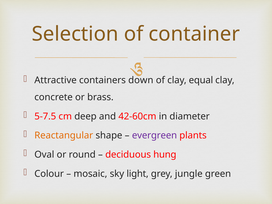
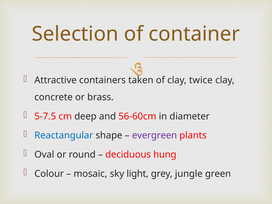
down: down -> taken (141, 80)
equal: equal -> twice (201, 80)
42-60cm: 42-60cm -> 56-60cm (137, 116)
Reactangular colour: orange -> blue (64, 135)
